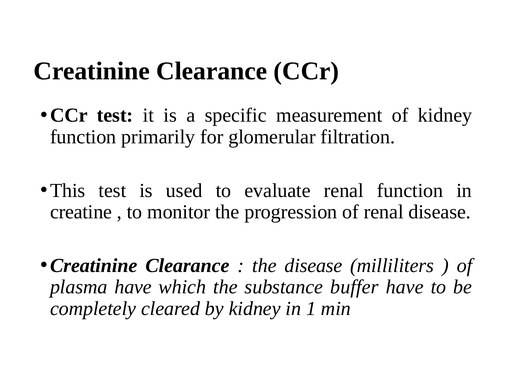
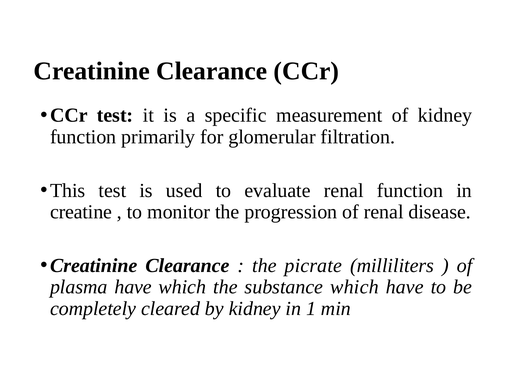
the disease: disease -> picrate (313, 266)
substance buffer: buffer -> which (354, 288)
